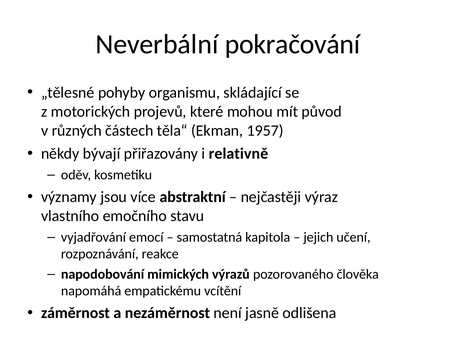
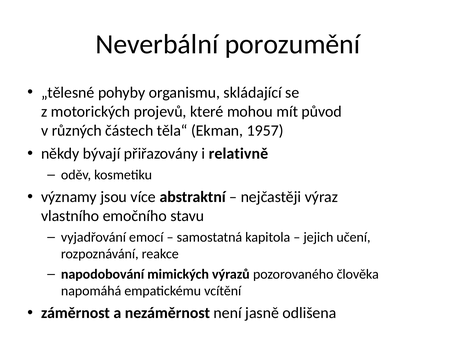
pokračování: pokračování -> porozumění (292, 44)
